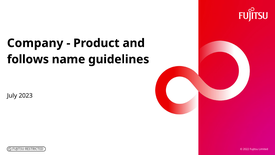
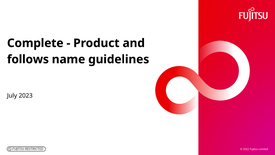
Company: Company -> Complete (35, 43)
